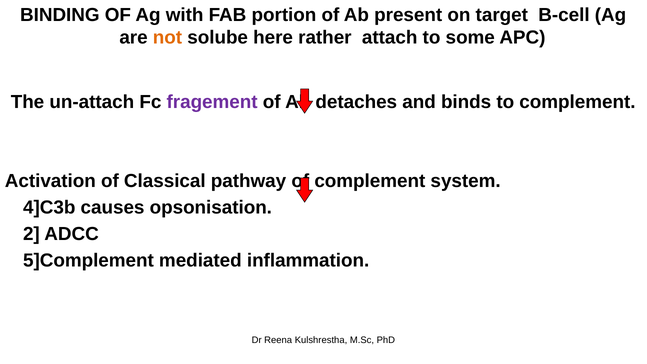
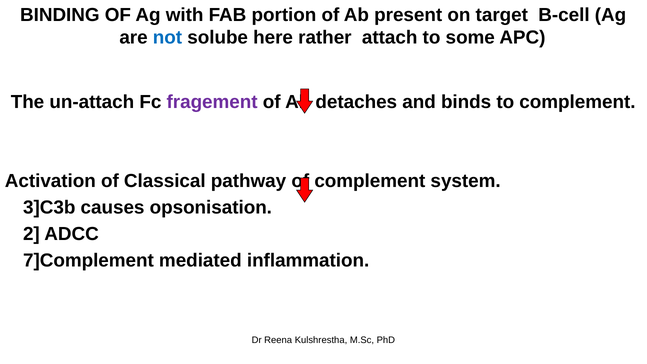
not colour: orange -> blue (167, 38)
4]C3b: 4]C3b -> 3]C3b (49, 208)
5]Complement: 5]Complement -> 7]Complement (88, 261)
